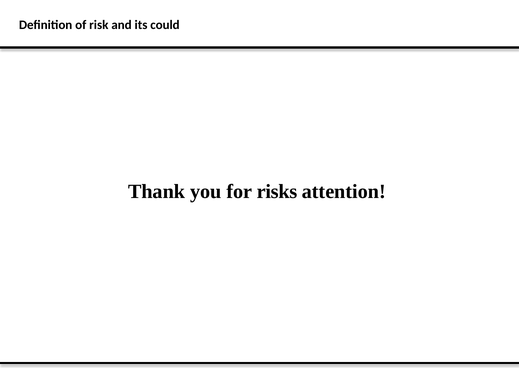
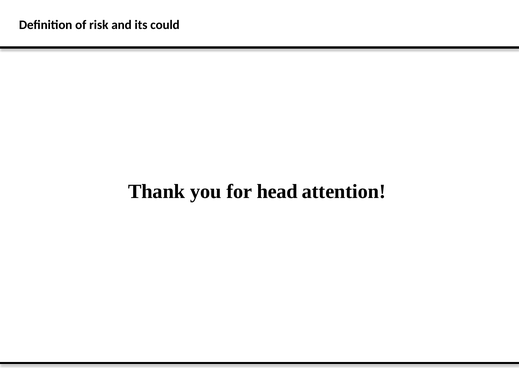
risks: risks -> head (277, 192)
